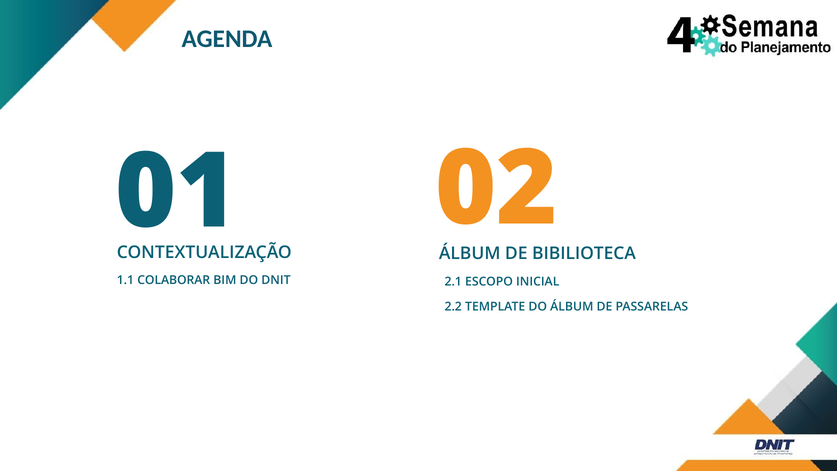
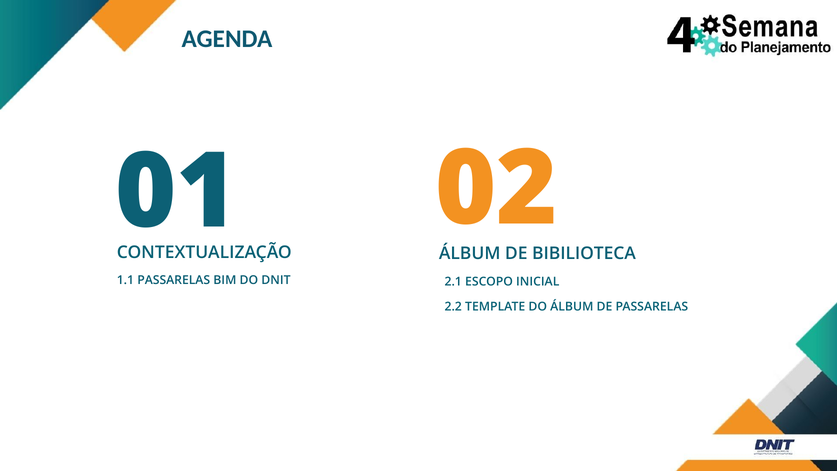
1.1 COLABORAR: COLABORAR -> PASSARELAS (174, 280)
